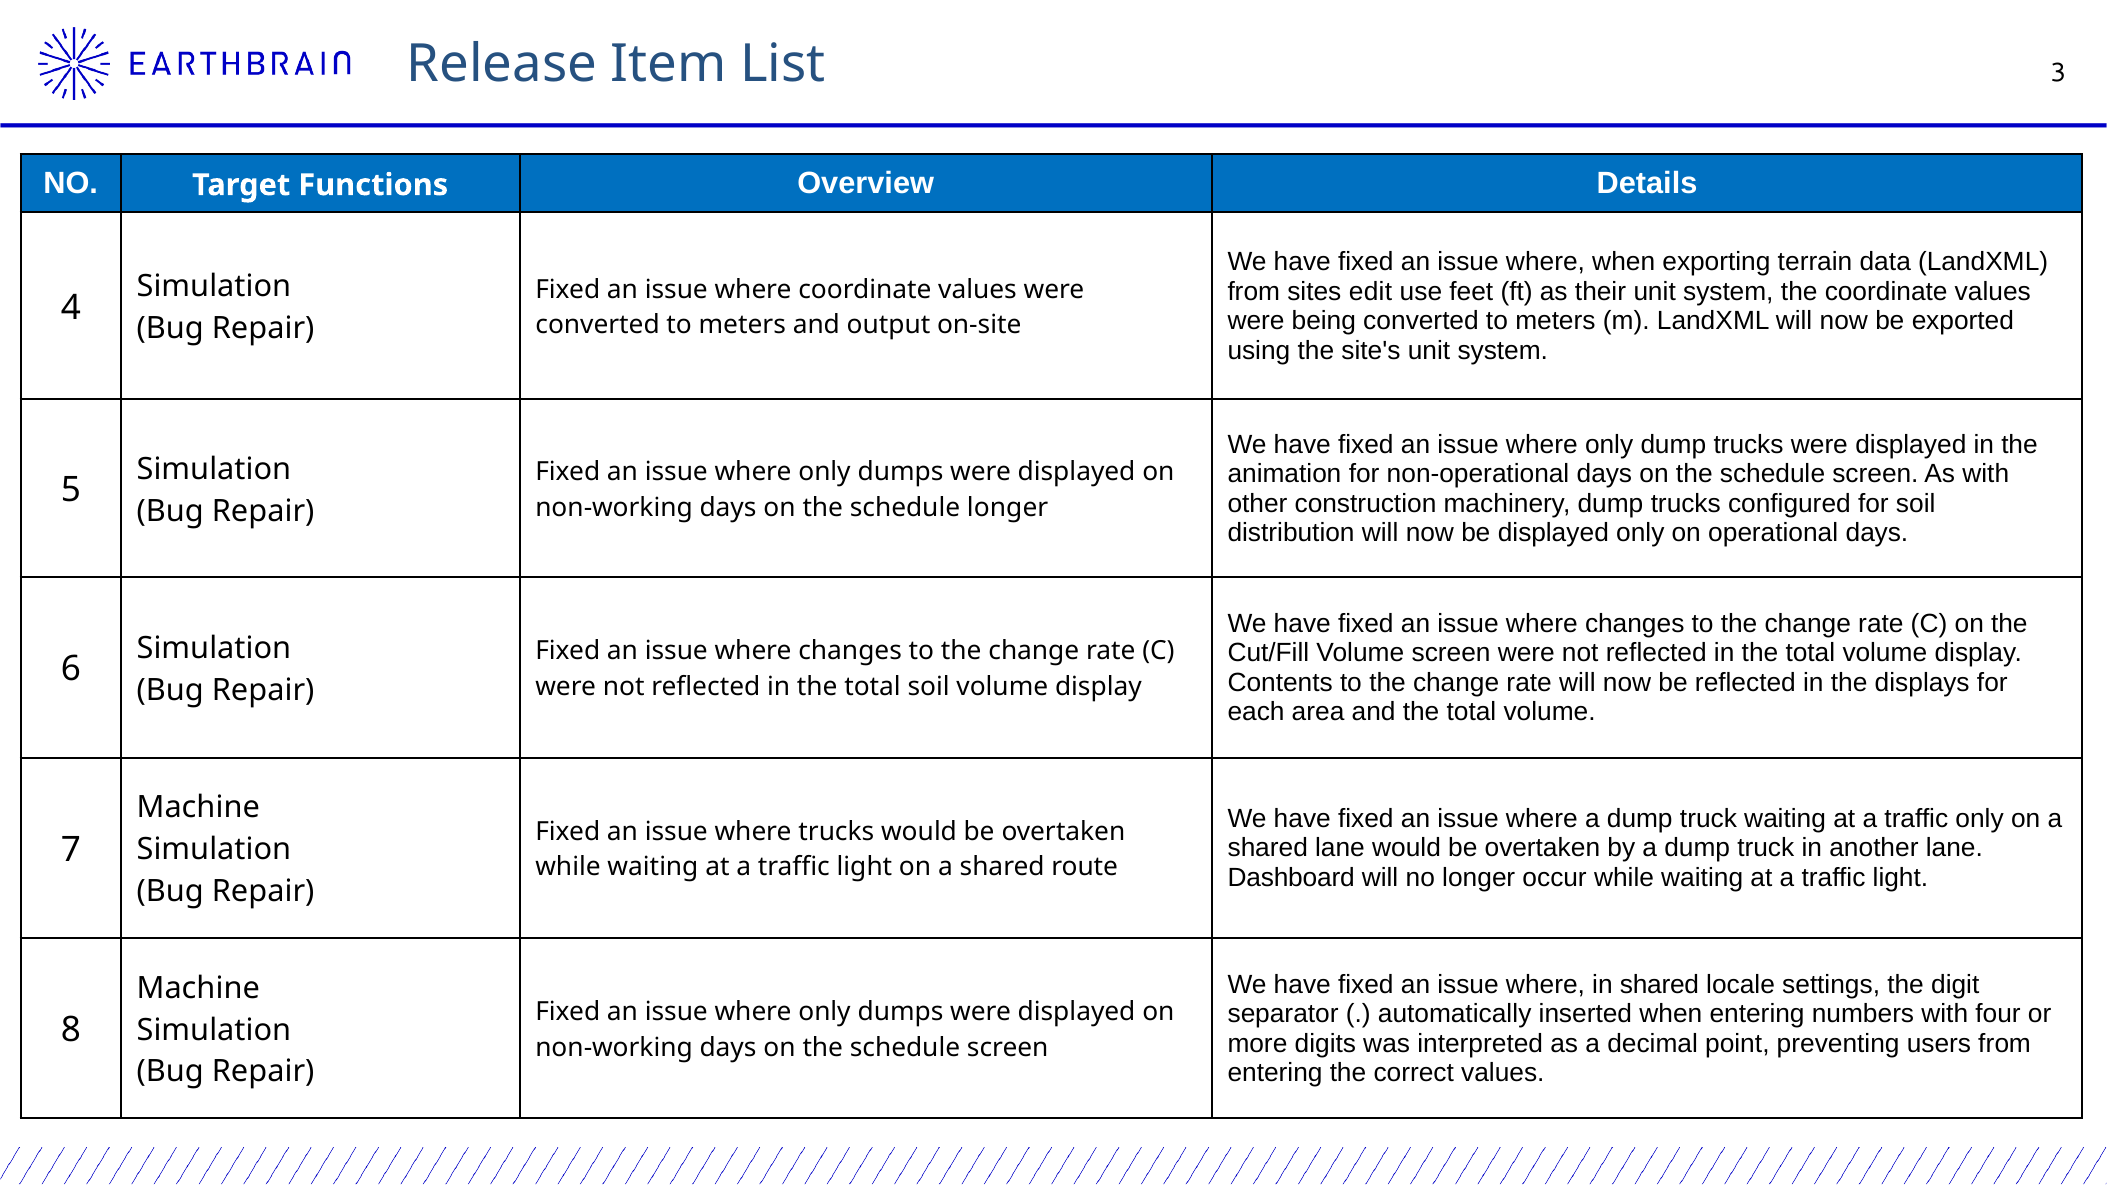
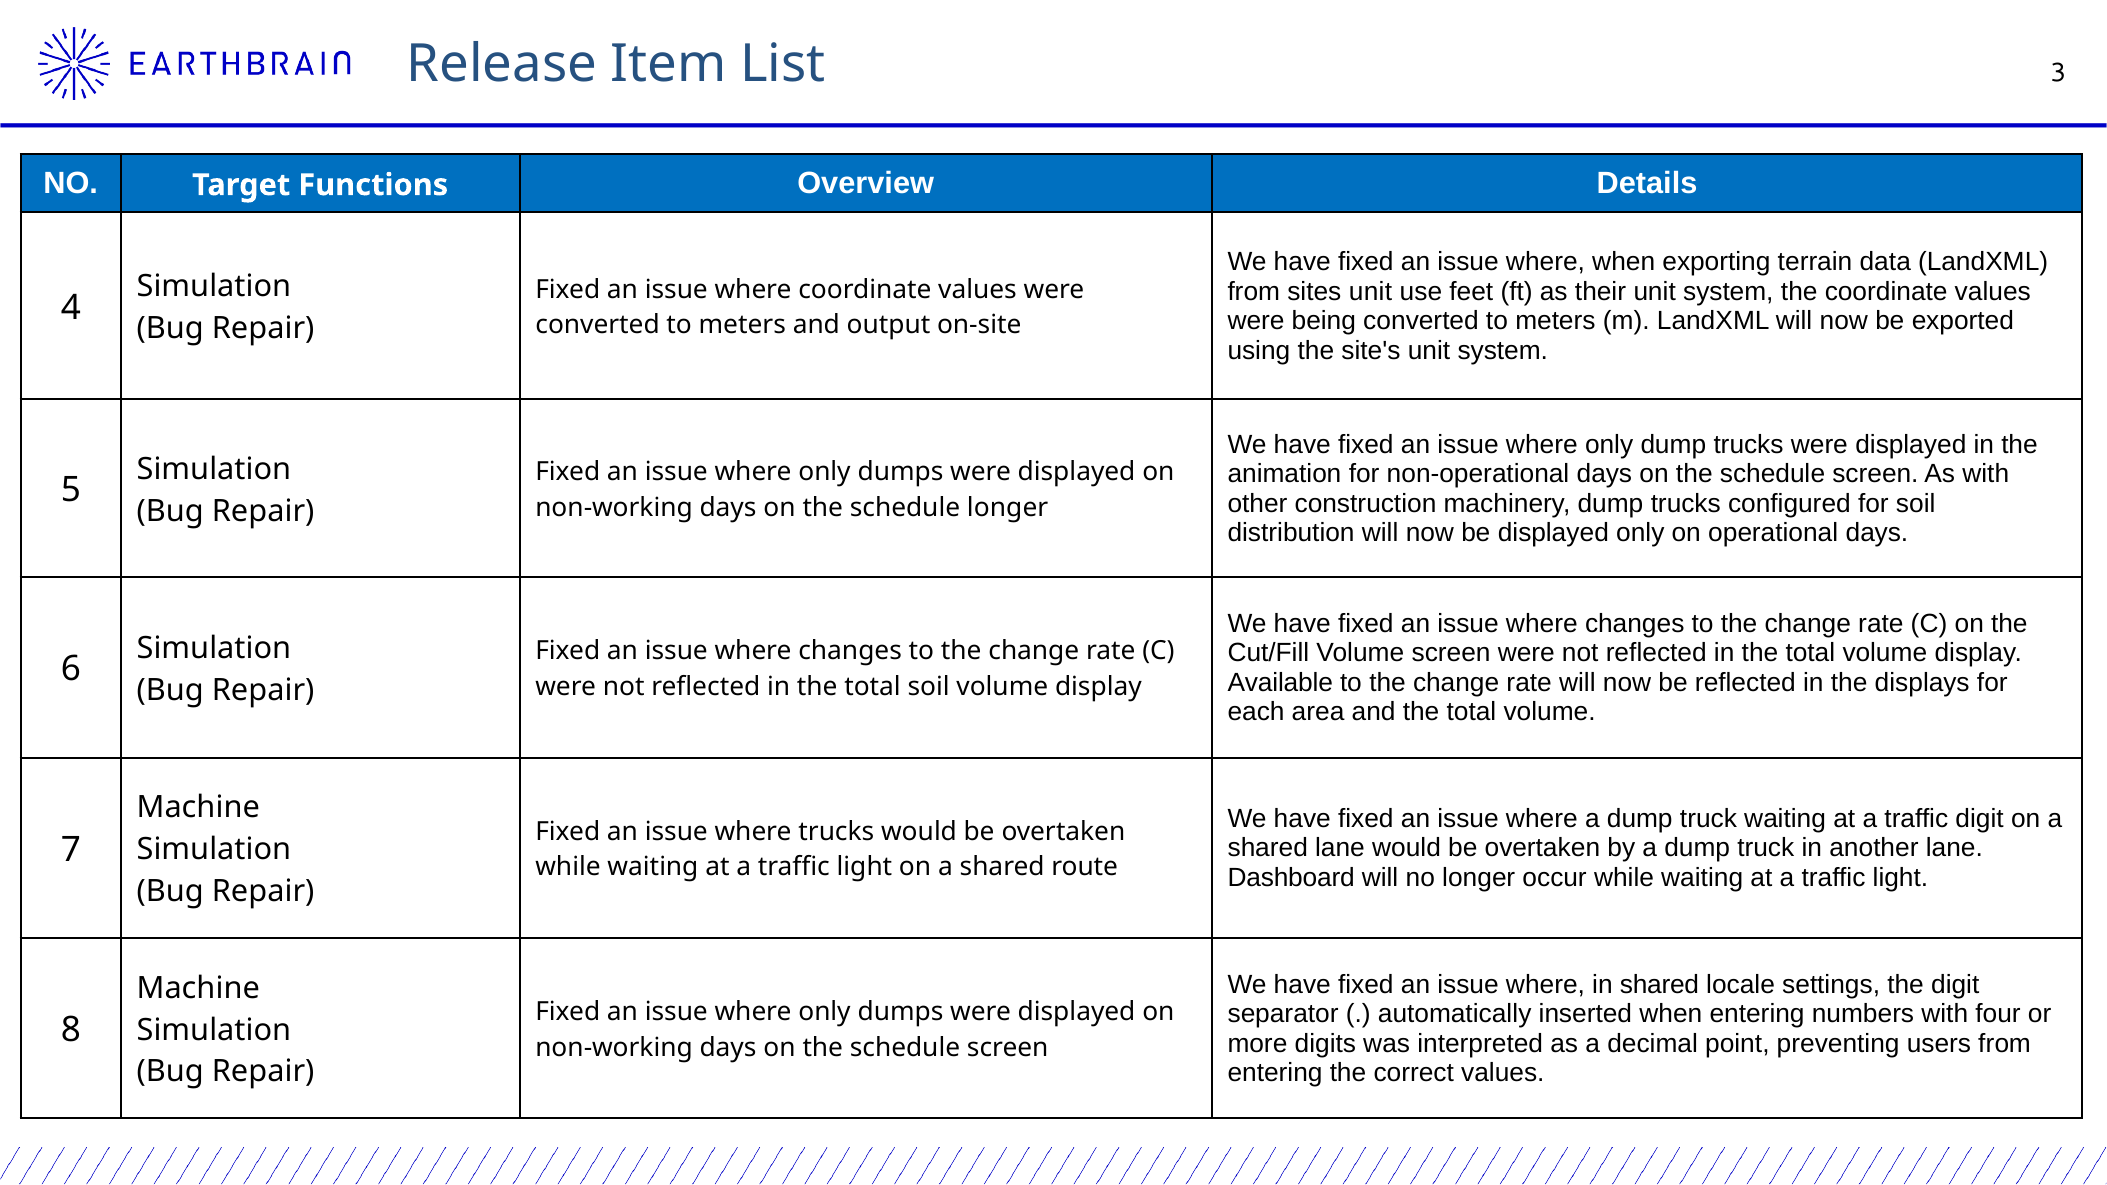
sites edit: edit -> unit (1371, 292)
Contents: Contents -> Available (1280, 683)
traffic only: only -> digit (1980, 819)
